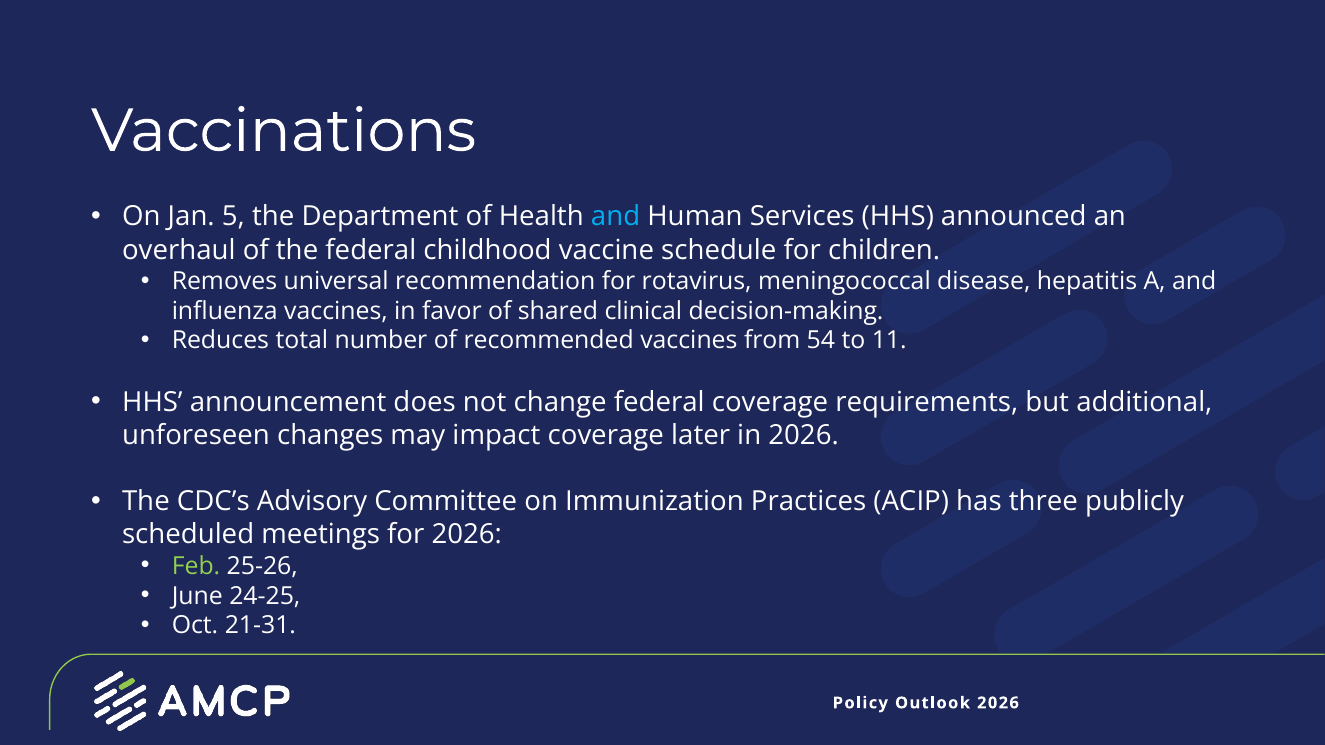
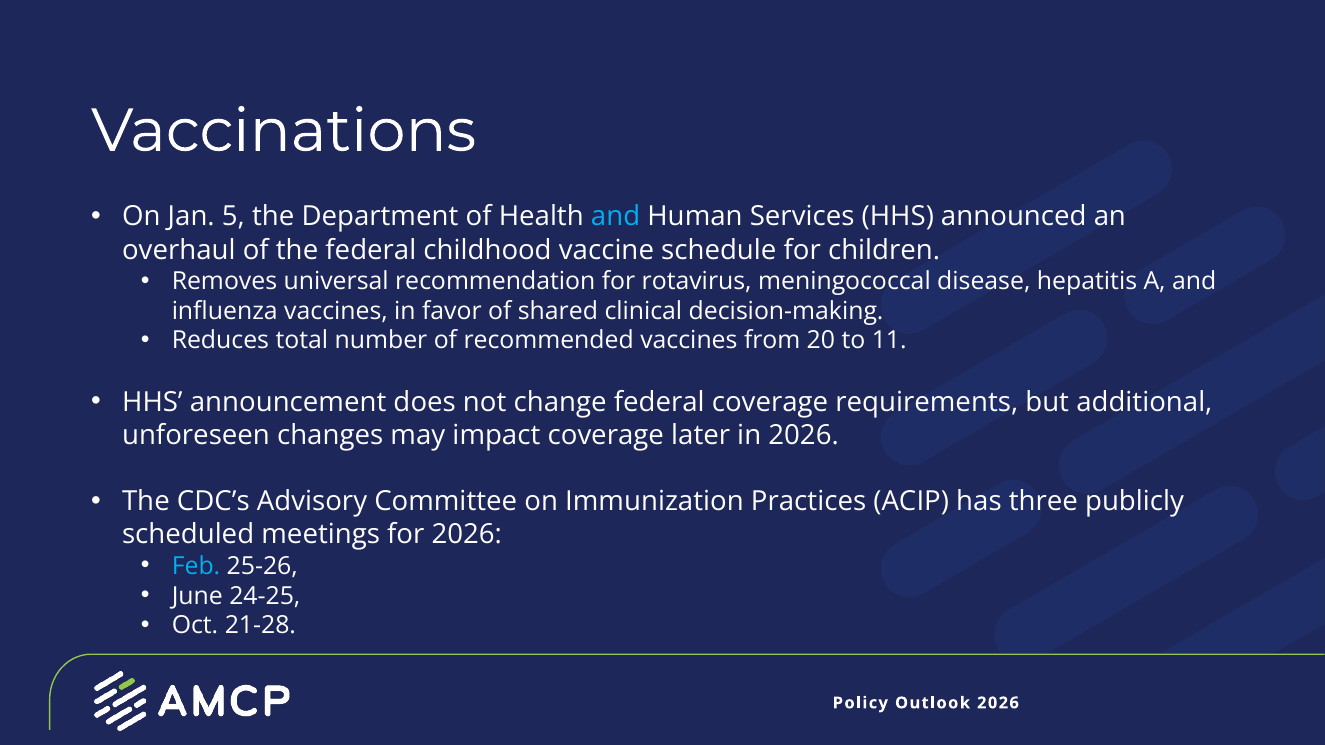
54: 54 -> 20 (821, 341)
Feb colour: light green -> light blue (196, 566)
21-31: 21-31 -> 21-28 (260, 626)
